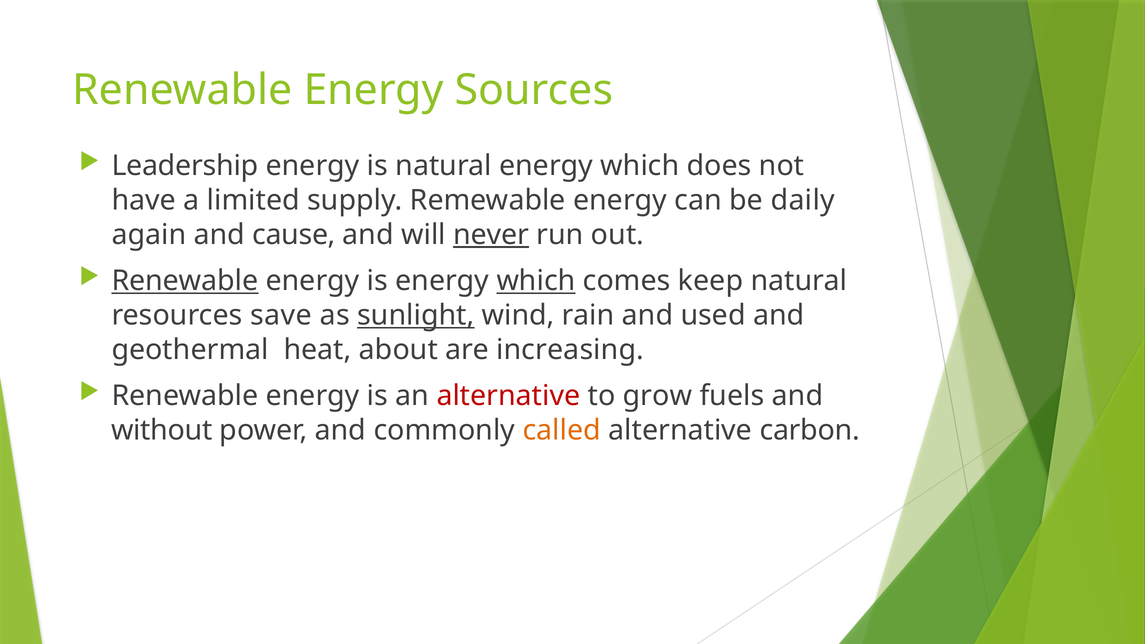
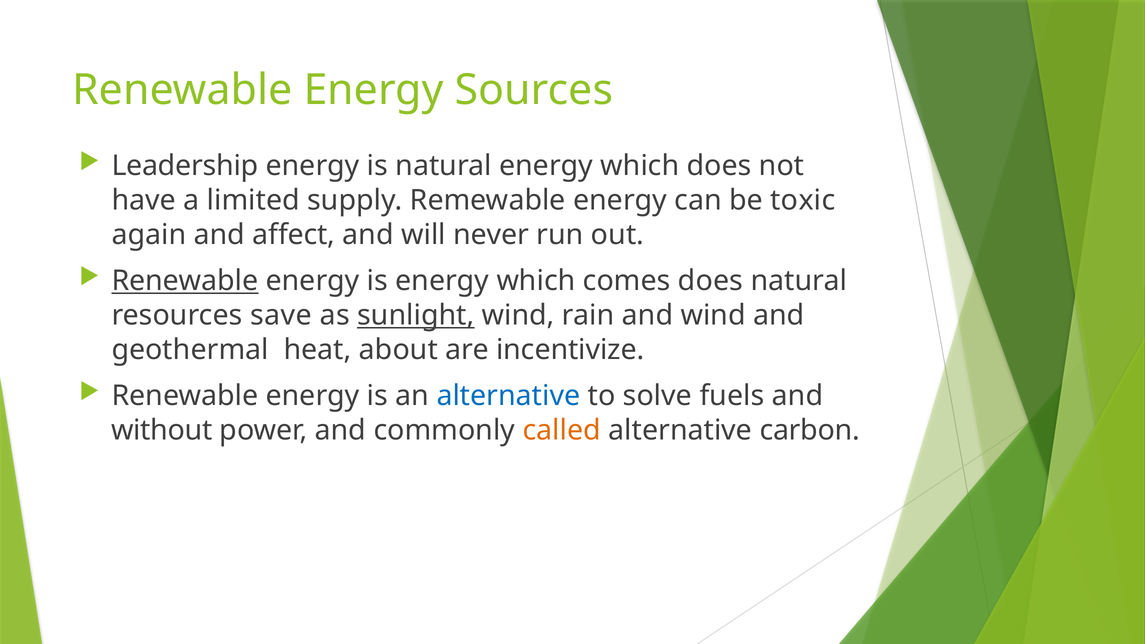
daily: daily -> toxic (803, 200)
cause: cause -> affect (294, 235)
never underline: present -> none (491, 235)
which underline: present -> none (536, 281)
comes keep: keep -> does (711, 281)
and used: used -> wind (713, 315)
increasing: increasing -> incentivize (570, 350)
alternative colour: red -> blue (508, 396)
grow: grow -> solve (657, 396)
